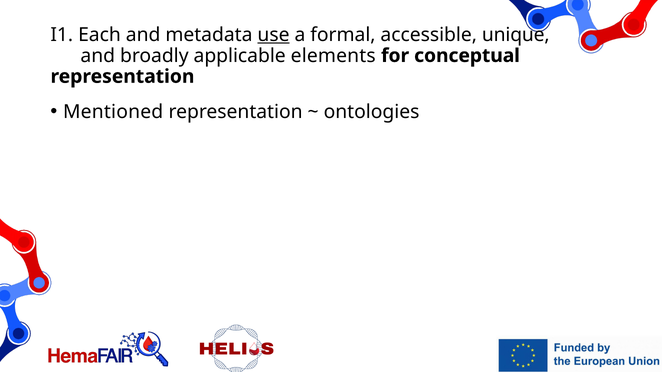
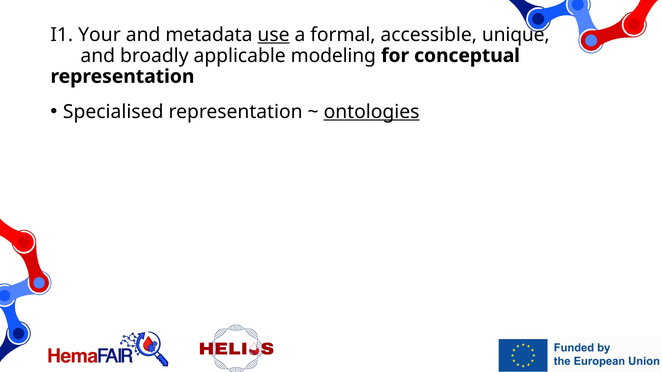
Each: Each -> Your (99, 35)
elements: elements -> modeling (333, 56)
Mentioned: Mentioned -> Specialised (113, 112)
ontologies underline: none -> present (372, 112)
